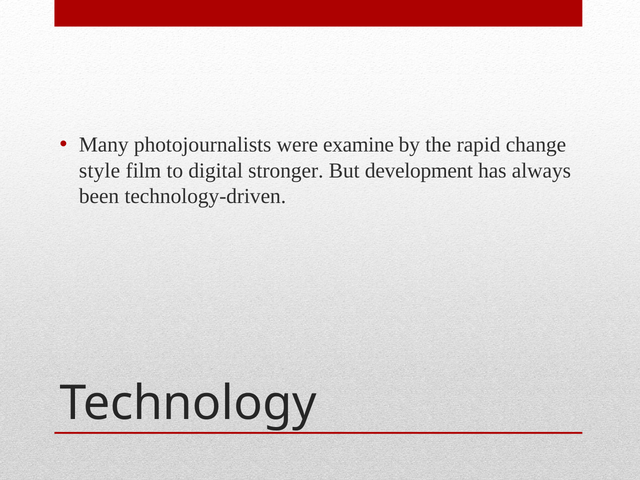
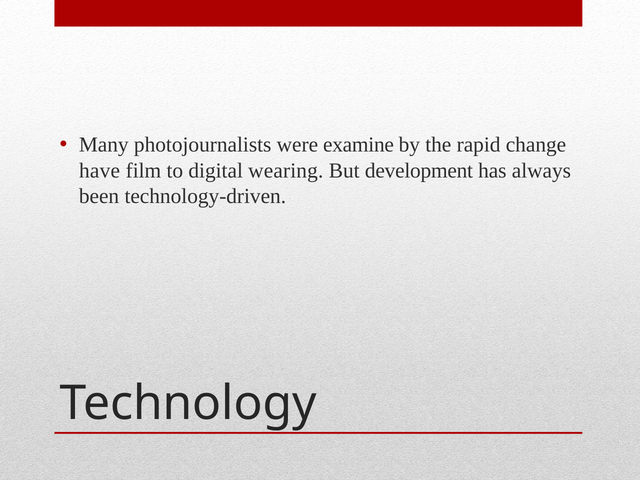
style: style -> have (100, 171)
stronger: stronger -> wearing (286, 171)
